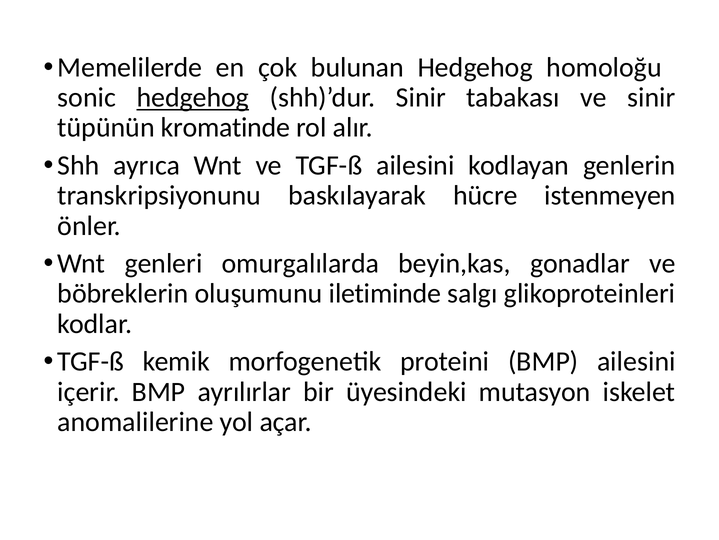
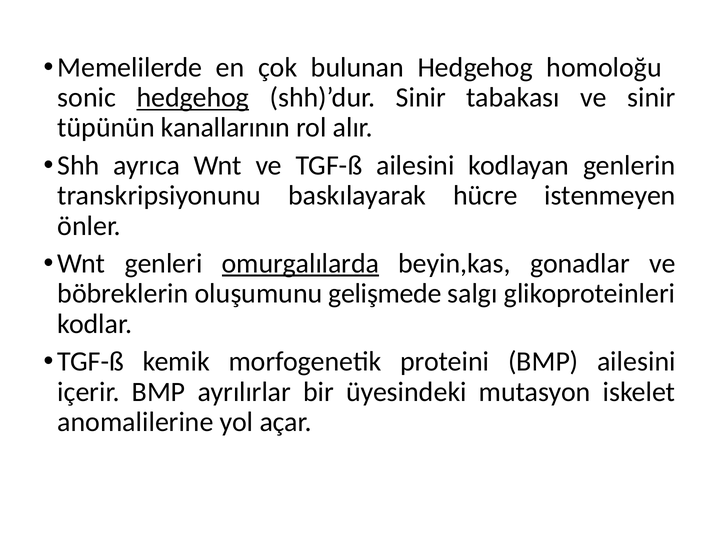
kromatinde: kromatinde -> kanallarının (226, 128)
omurgalılarda underline: none -> present (300, 263)
iletiminde: iletiminde -> gelişmede (385, 293)
